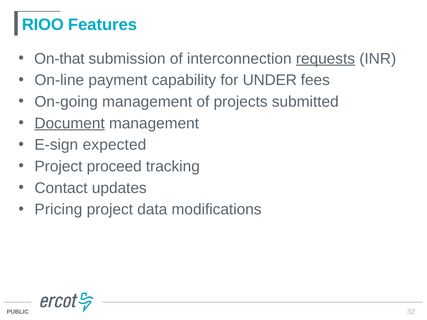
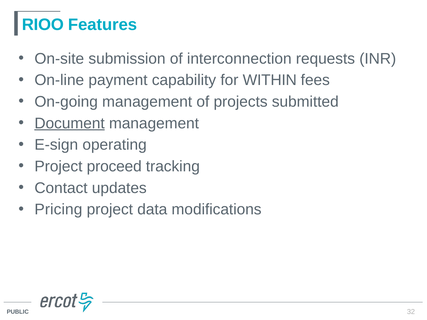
On-that: On-that -> On-site (59, 59)
requests underline: present -> none (325, 59)
UNDER: UNDER -> WITHIN (270, 80)
expected: expected -> operating (115, 145)
